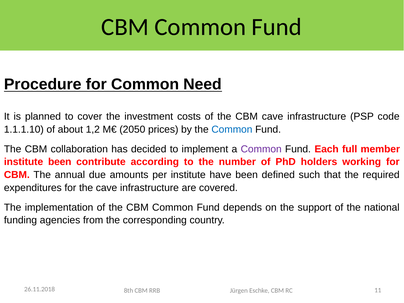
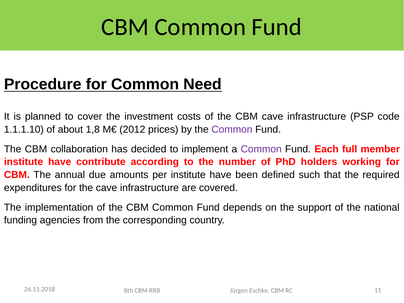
1,2: 1,2 -> 1,8 (93, 129)
2050: 2050 -> 2012 (132, 129)
Common colour: blue -> purple (232, 129)
been: been -> have (60, 162)
